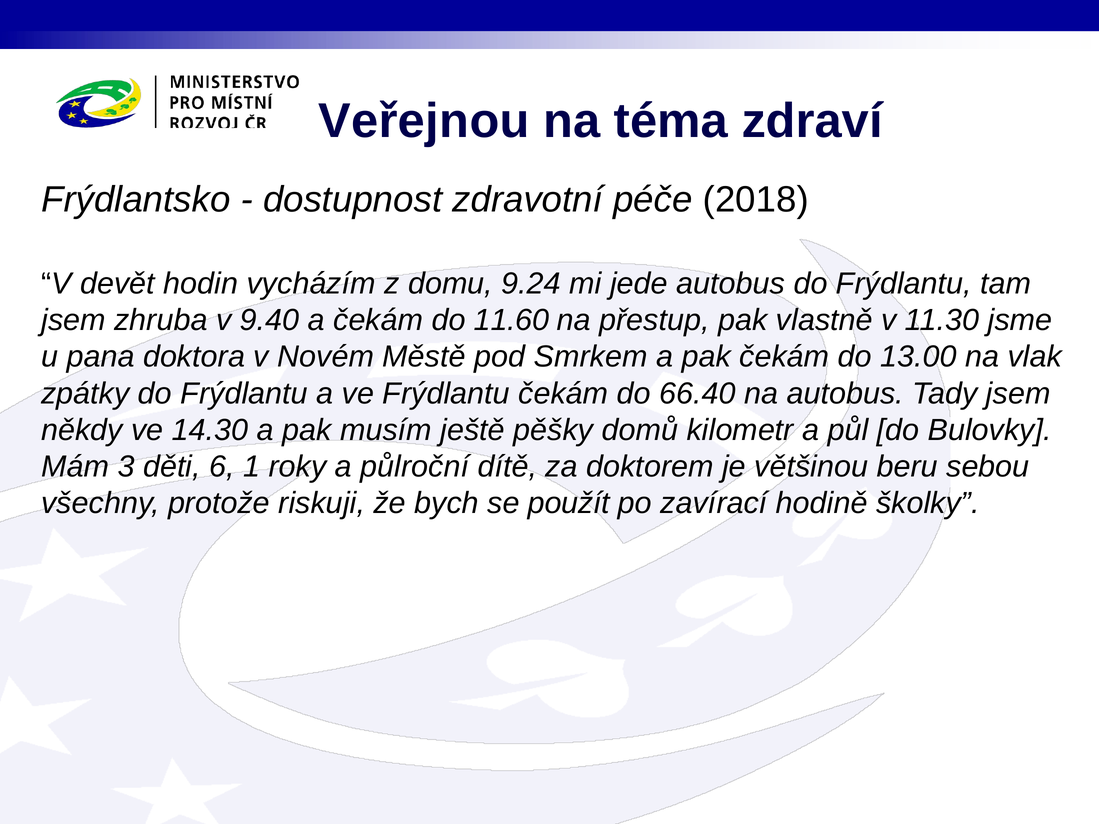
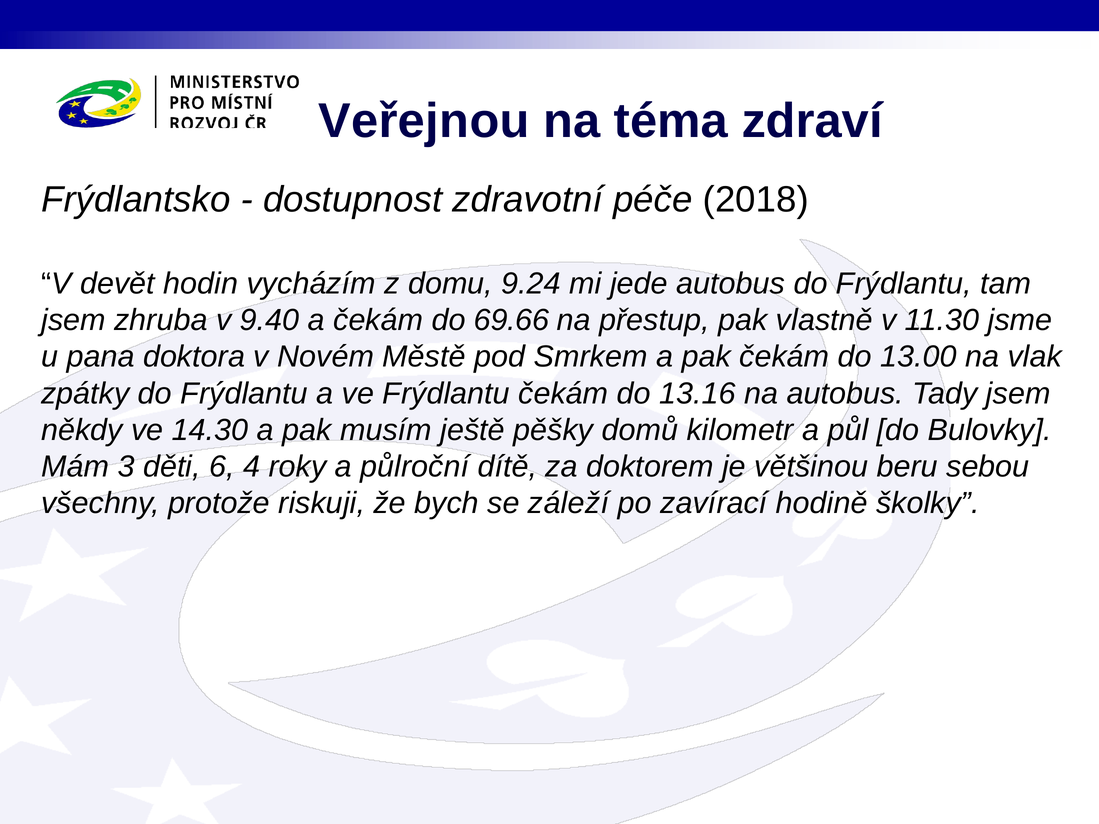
11.60: 11.60 -> 69.66 (511, 320)
66.40: 66.40 -> 13.16 (697, 394)
1: 1 -> 4 (252, 467)
použít: použít -> záleží (569, 504)
